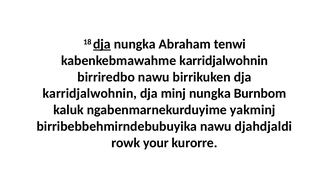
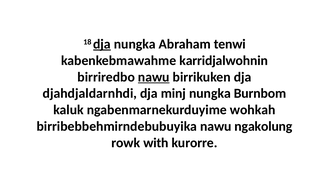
nawu underline: none -> present (154, 77)
karridjalwohnin: karridjalwohnin -> djahdjaldarnhdi (90, 93)
yakminj: yakminj -> wohkah (253, 110)
djahdjaldi: djahdjaldi -> ngakolung (263, 126)
your: your -> with (156, 143)
